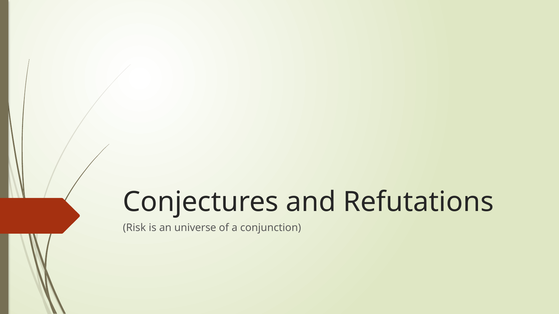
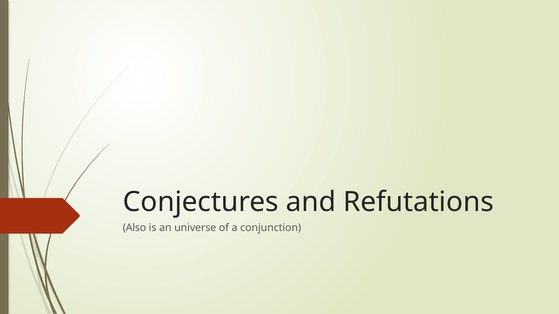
Risk: Risk -> Also (134, 228)
